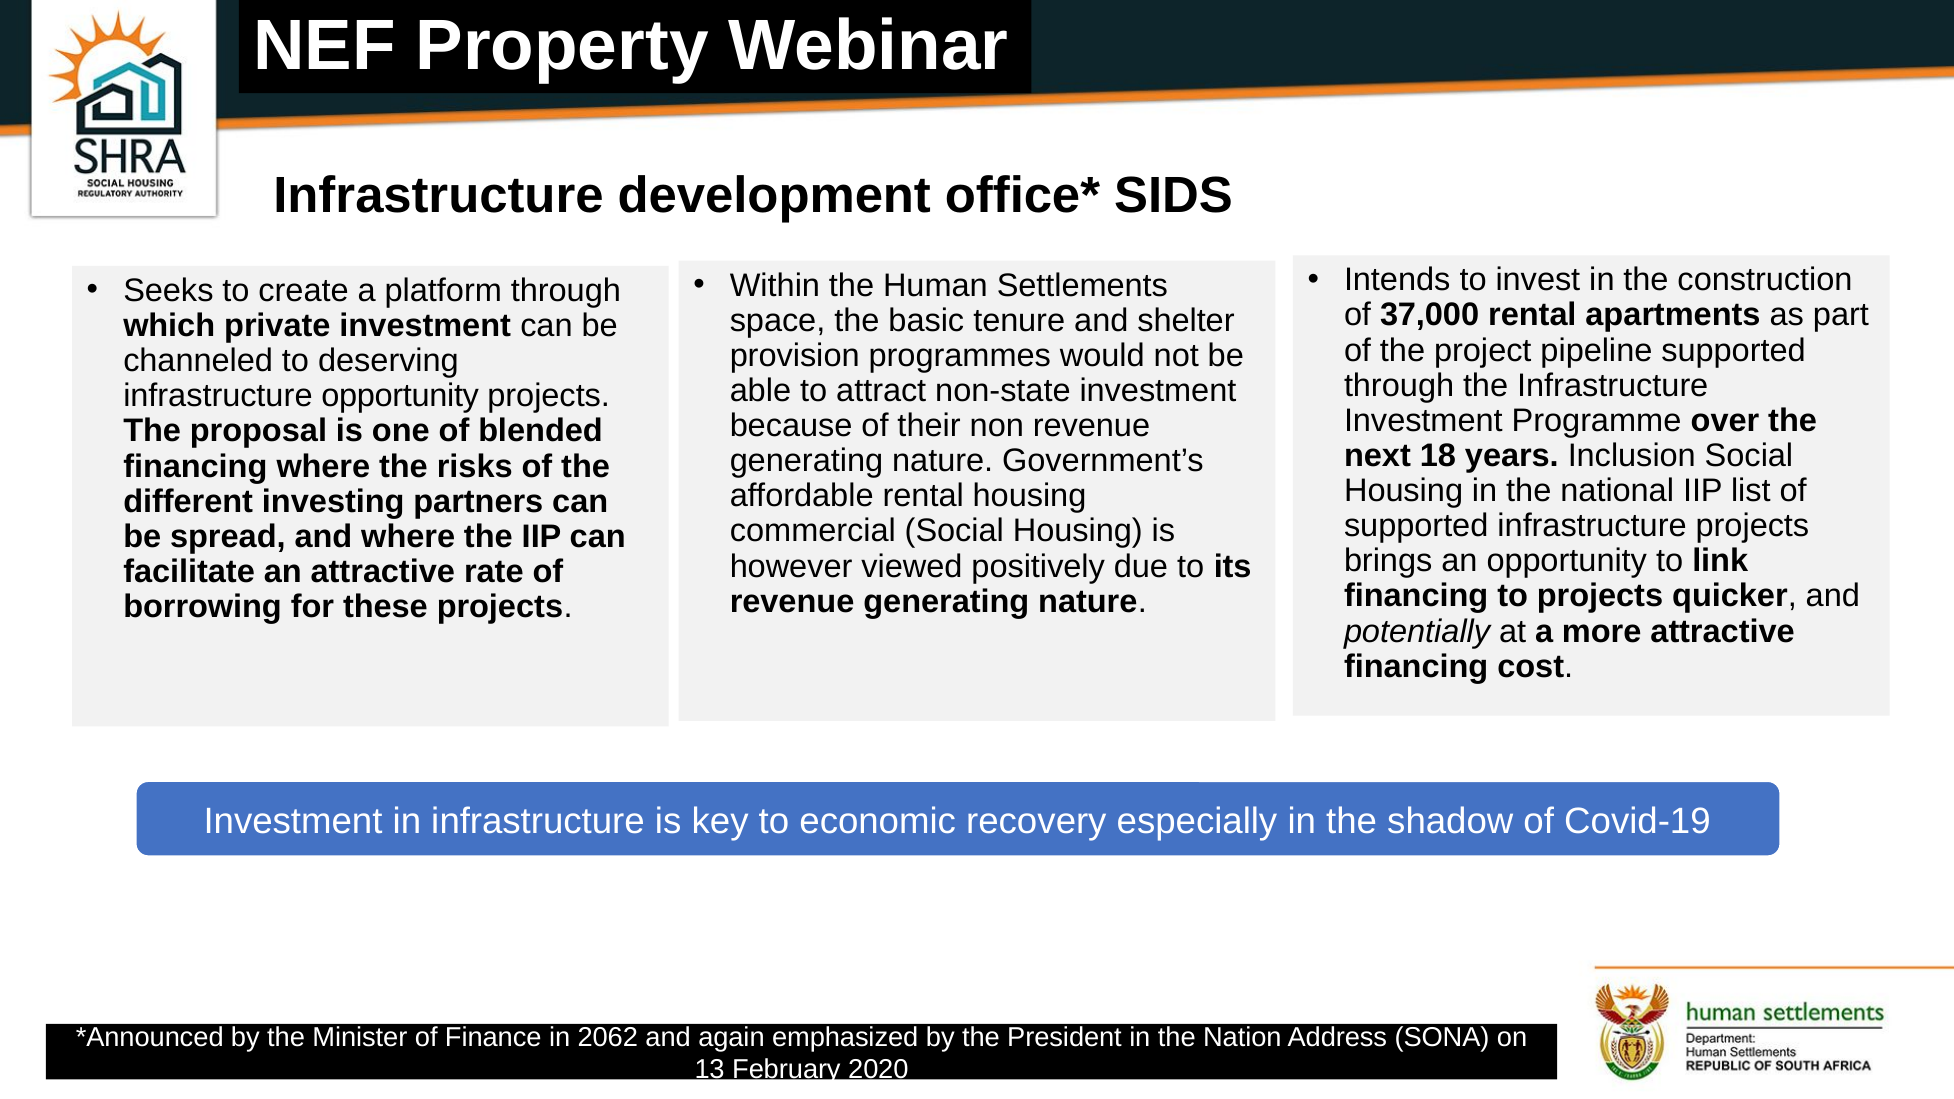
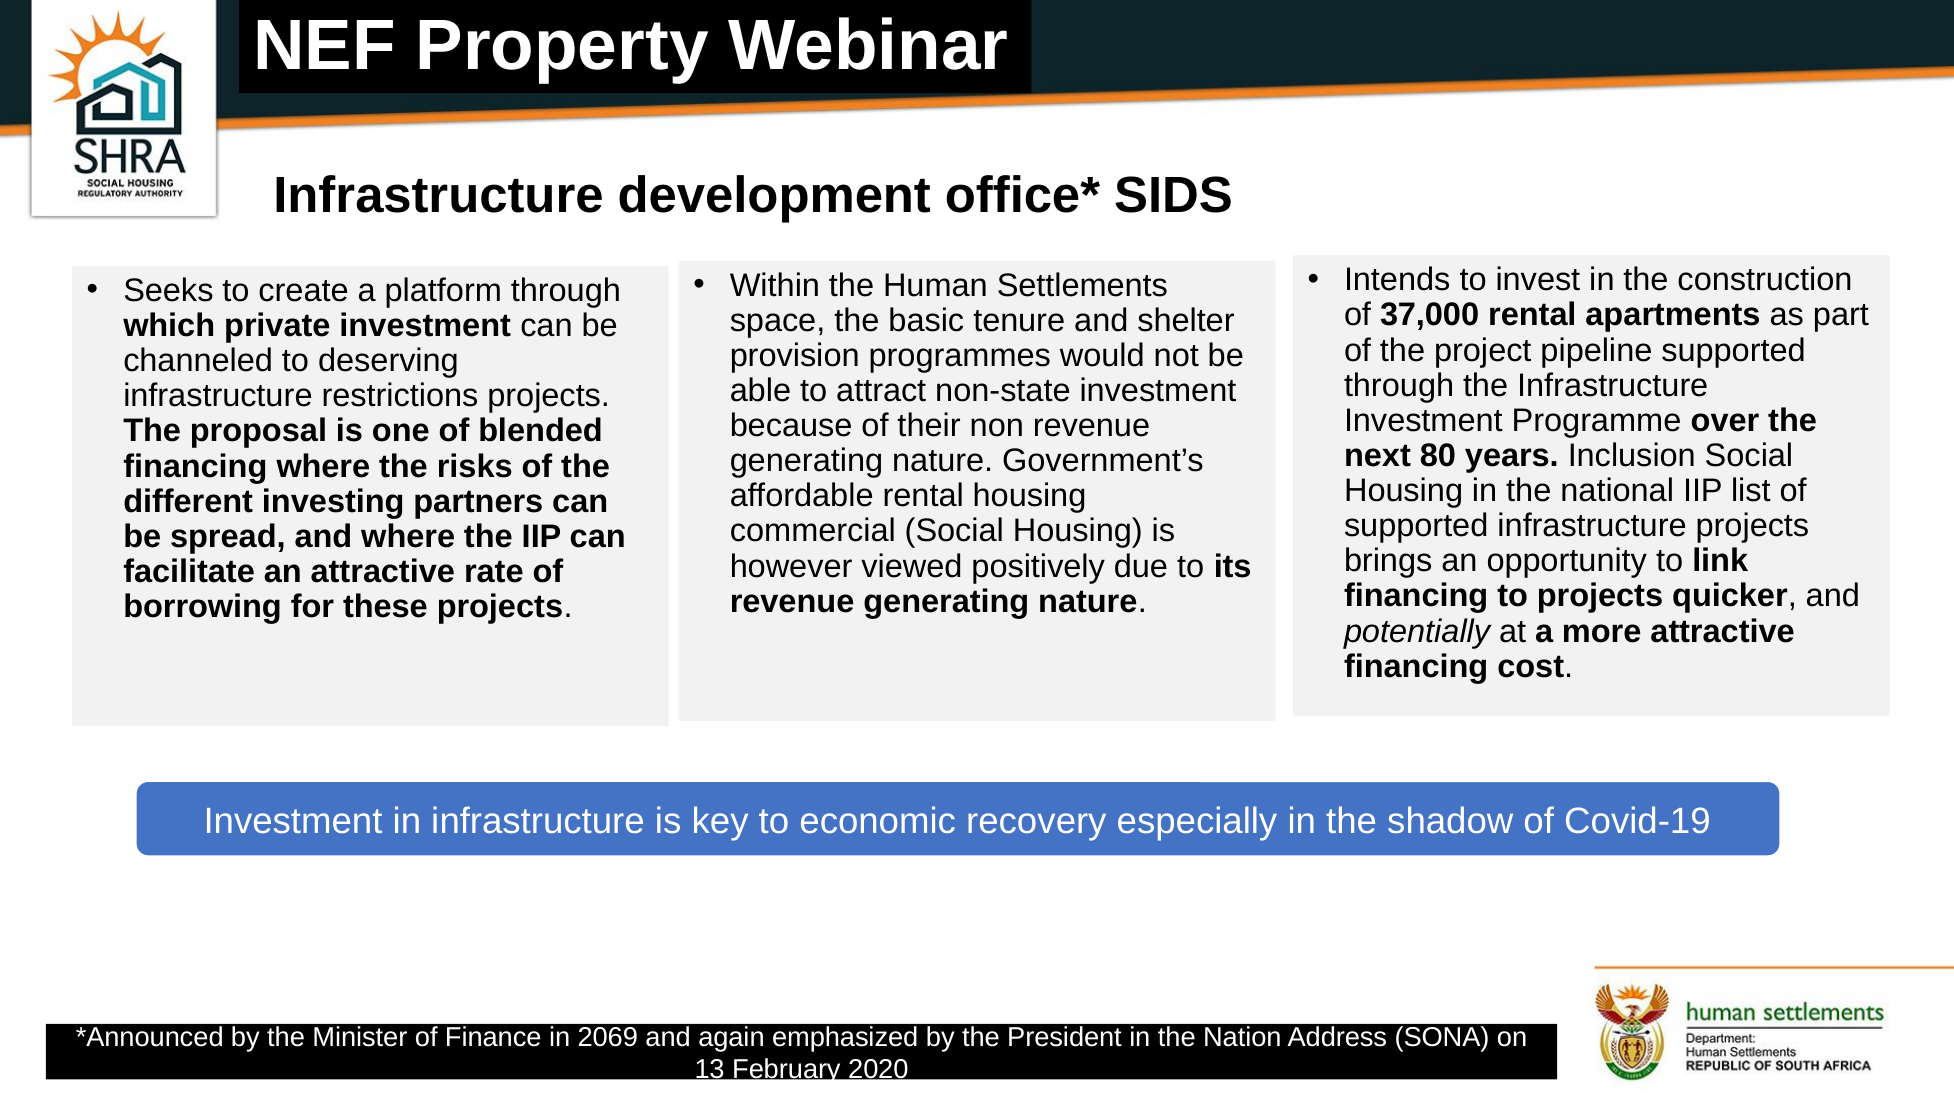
infrastructure opportunity: opportunity -> restrictions (400, 396)
18: 18 -> 80 (1438, 456)
2062: 2062 -> 2069 (608, 1037)
